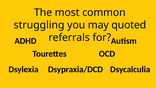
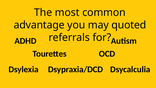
struggling: struggling -> advantage (39, 25)
